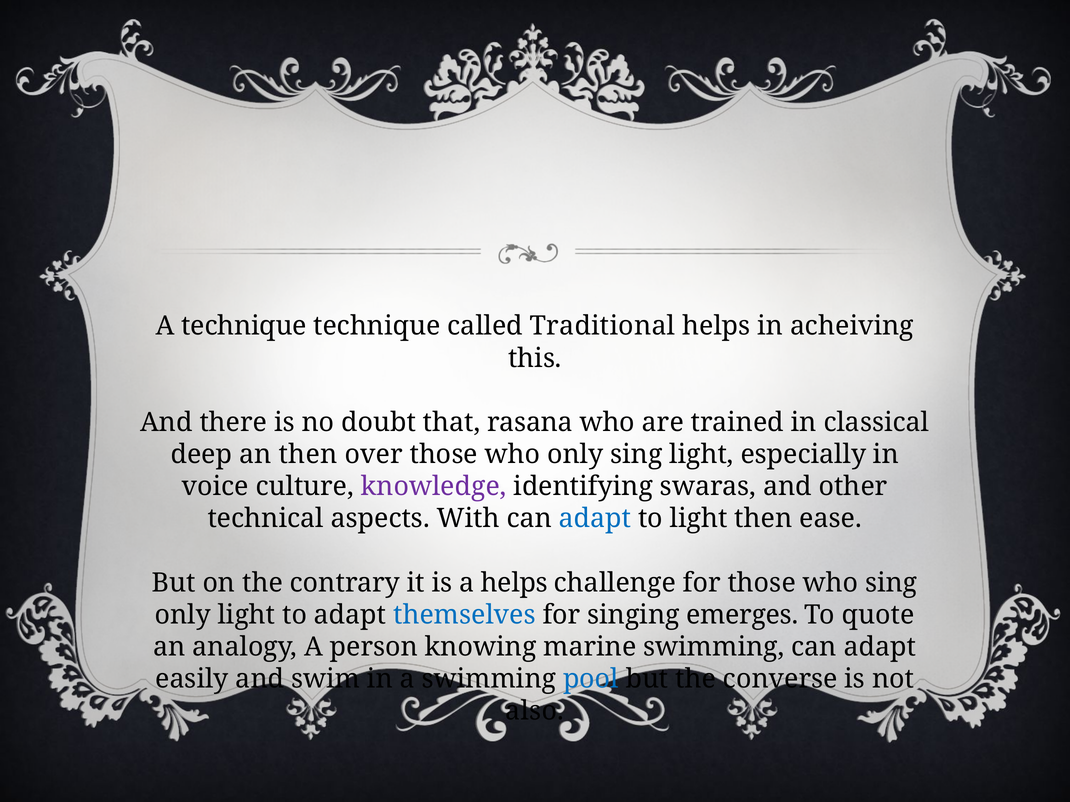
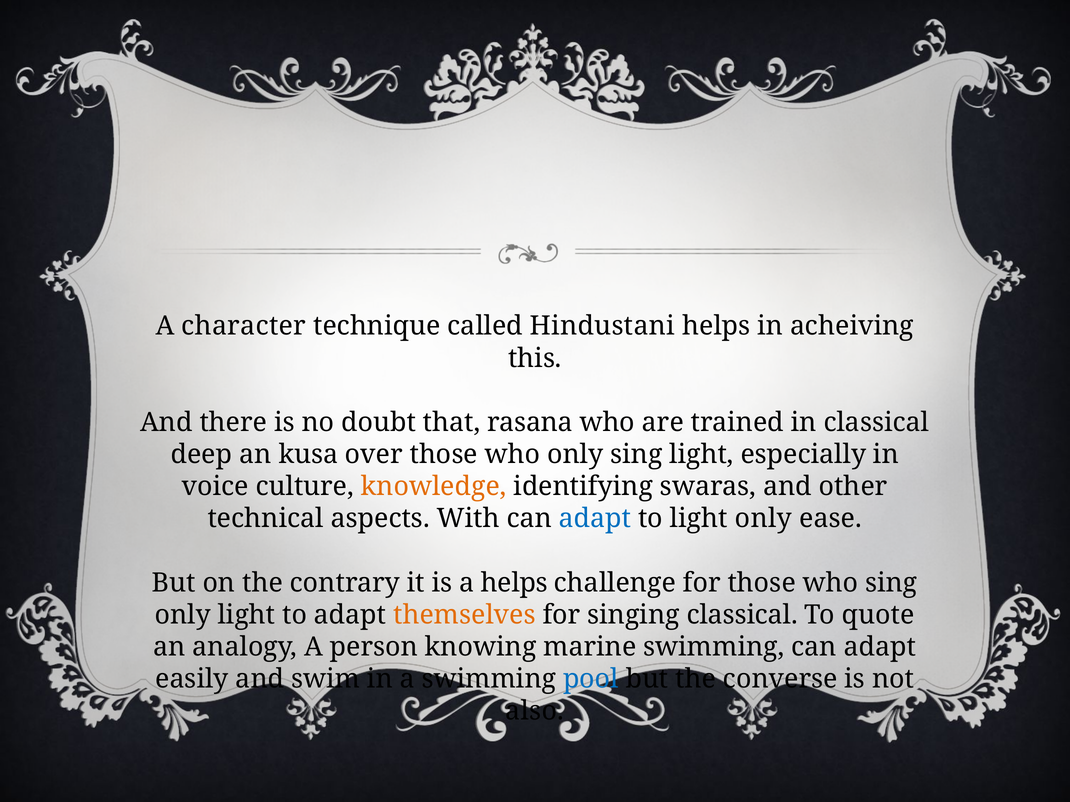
A technique: technique -> character (244, 326)
Traditional: Traditional -> Hindustani (602, 326)
an then: then -> kusa (308, 455)
knowledge colour: purple -> orange (434, 487)
light then: then -> only (763, 519)
themselves colour: blue -> orange (464, 615)
singing emerges: emerges -> classical (742, 615)
